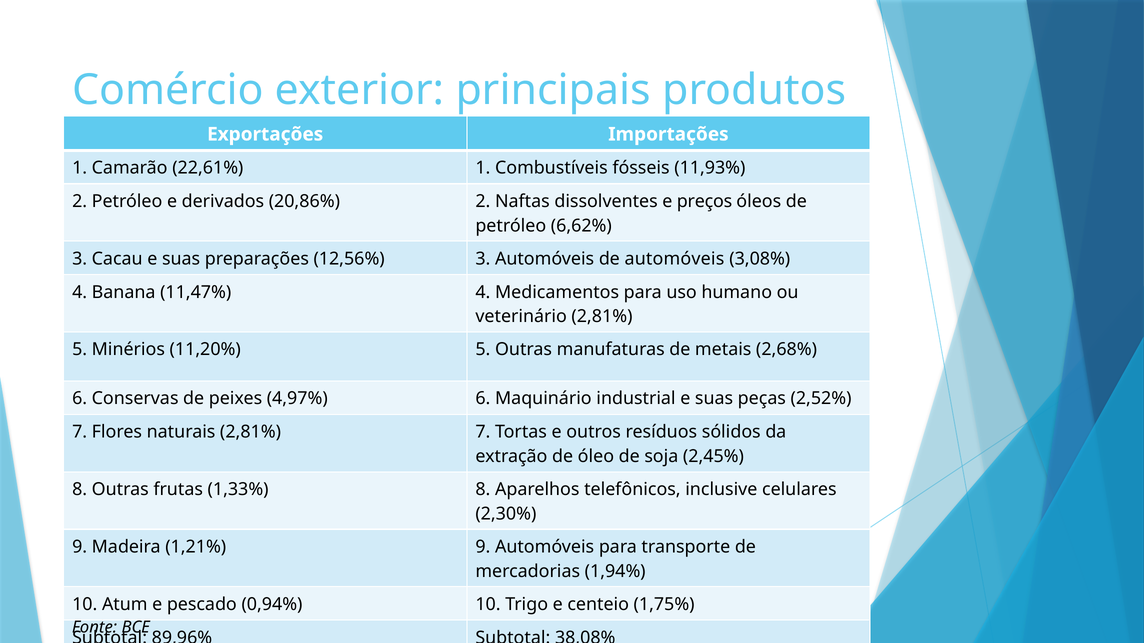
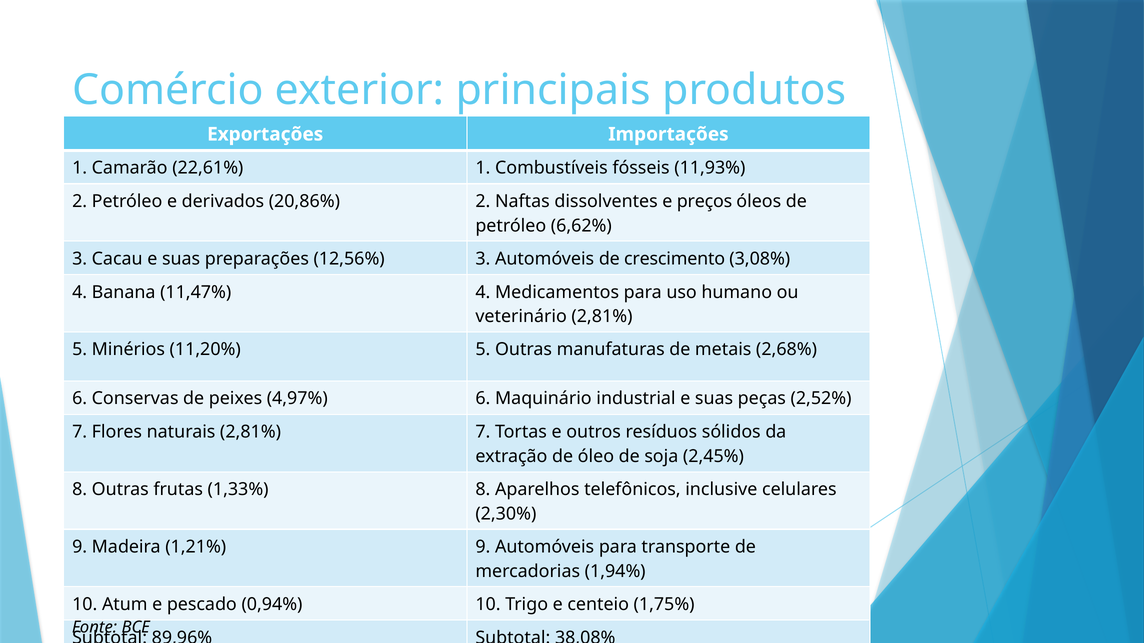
de automóveis: automóveis -> crescimento (675, 259)
